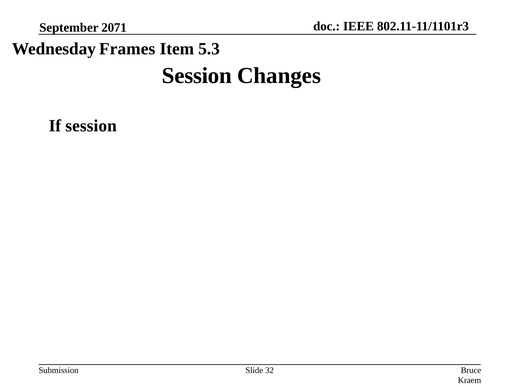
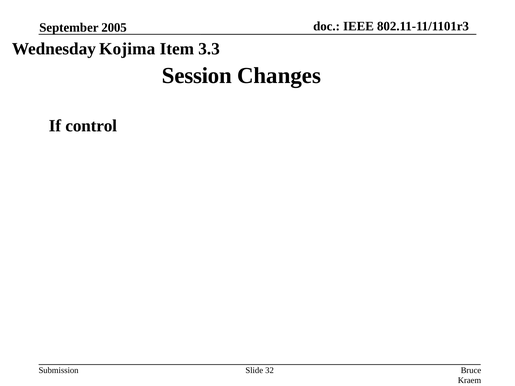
2071: 2071 -> 2005 (114, 27)
Frames: Frames -> Kojima (127, 49)
5.3: 5.3 -> 3.3 (209, 49)
If session: session -> control (91, 126)
